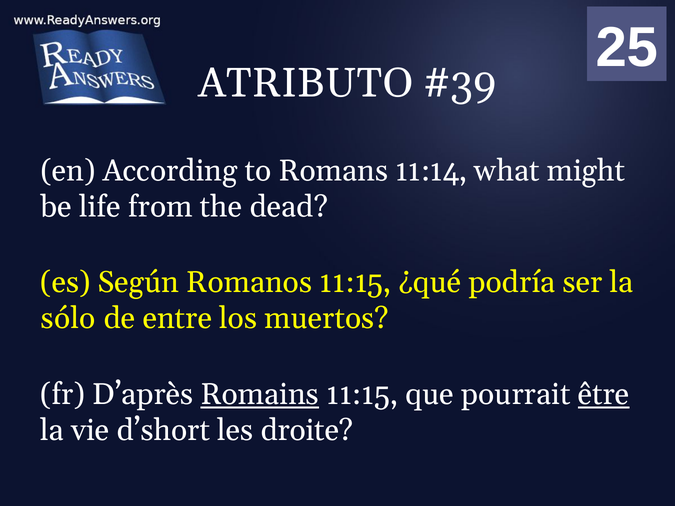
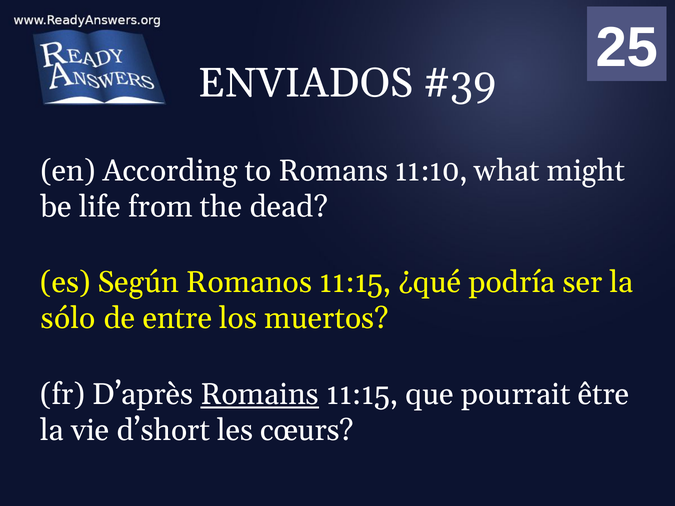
ATRIBUTO: ATRIBUTO -> ENVIADOS (306, 83)
11:14: 11:14 -> 11:10 (431, 171)
être underline: present -> none (604, 395)
droite: droite -> cœurs (307, 431)
